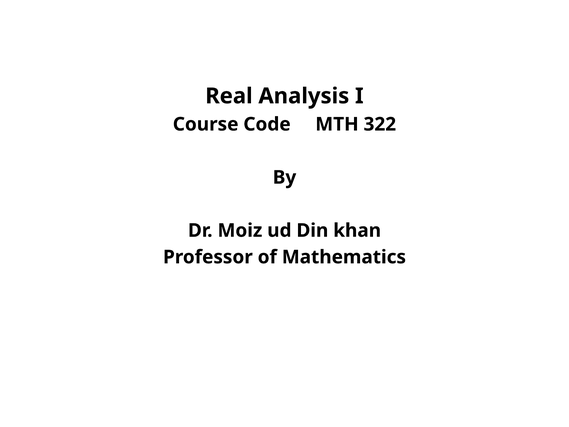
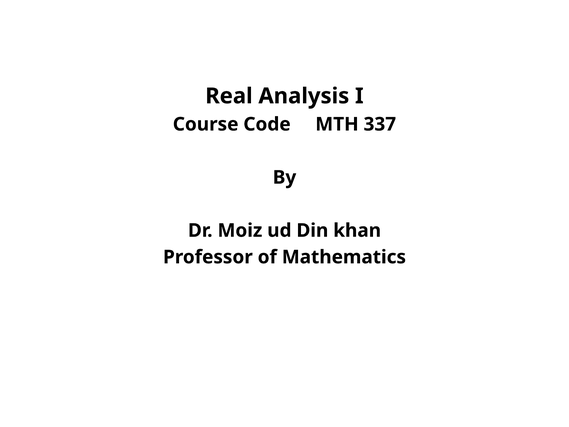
322: 322 -> 337 (380, 124)
